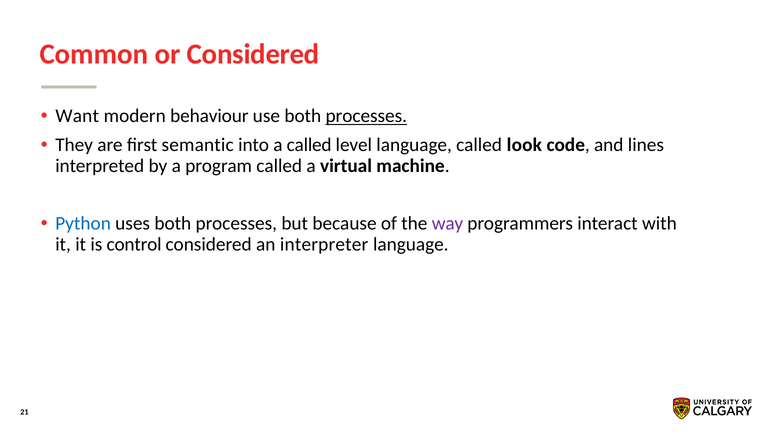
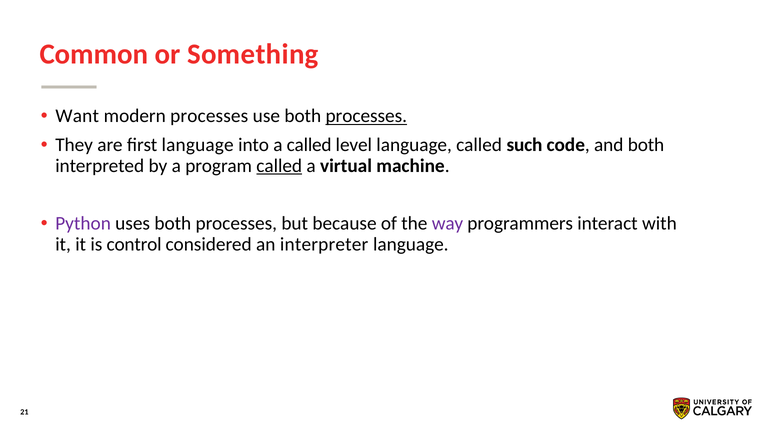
or Considered: Considered -> Something (253, 54)
modern behaviour: behaviour -> processes (209, 116)
first semantic: semantic -> language (198, 145)
look: look -> such (525, 145)
and lines: lines -> both (646, 145)
called underline: none -> present (279, 166)
Python colour: blue -> purple (83, 223)
